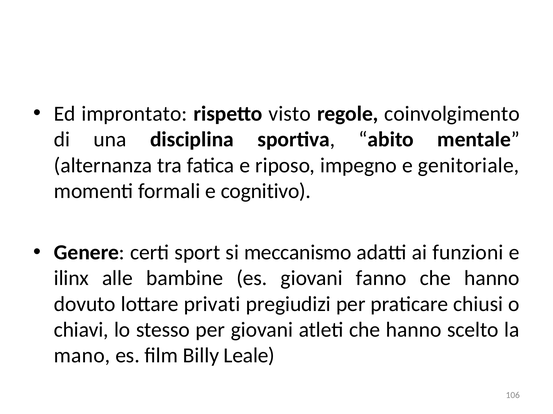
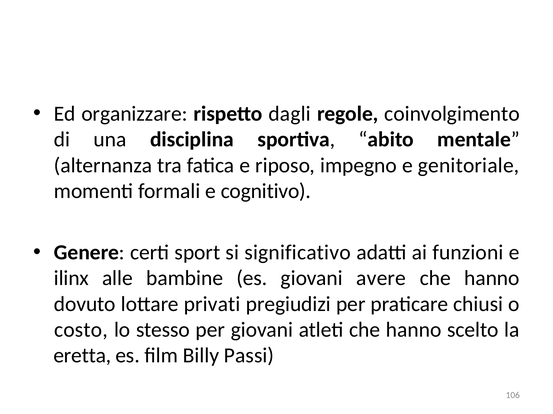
improntato: improntato -> organizzare (134, 114)
visto: visto -> dagli (290, 114)
meccanismo: meccanismo -> significativo (298, 253)
fanno: fanno -> avere (381, 279)
chiavi: chiavi -> costo (81, 330)
mano: mano -> eretta (82, 356)
Leale: Leale -> Passi (249, 356)
